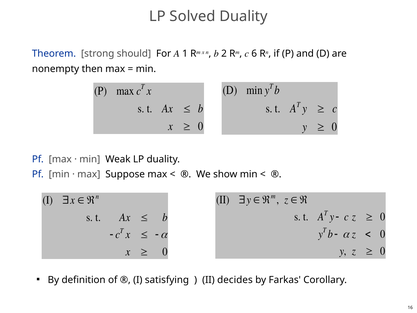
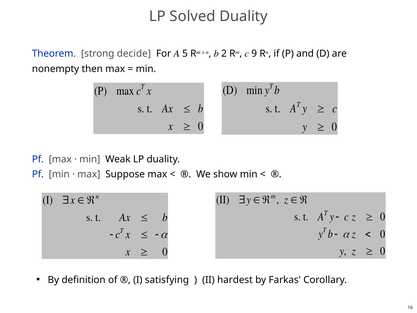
should: should -> decide (134, 54)
1: 1 -> 5 (185, 54)
6: 6 -> 9 (254, 54)
decides: decides -> hardest (235, 280)
